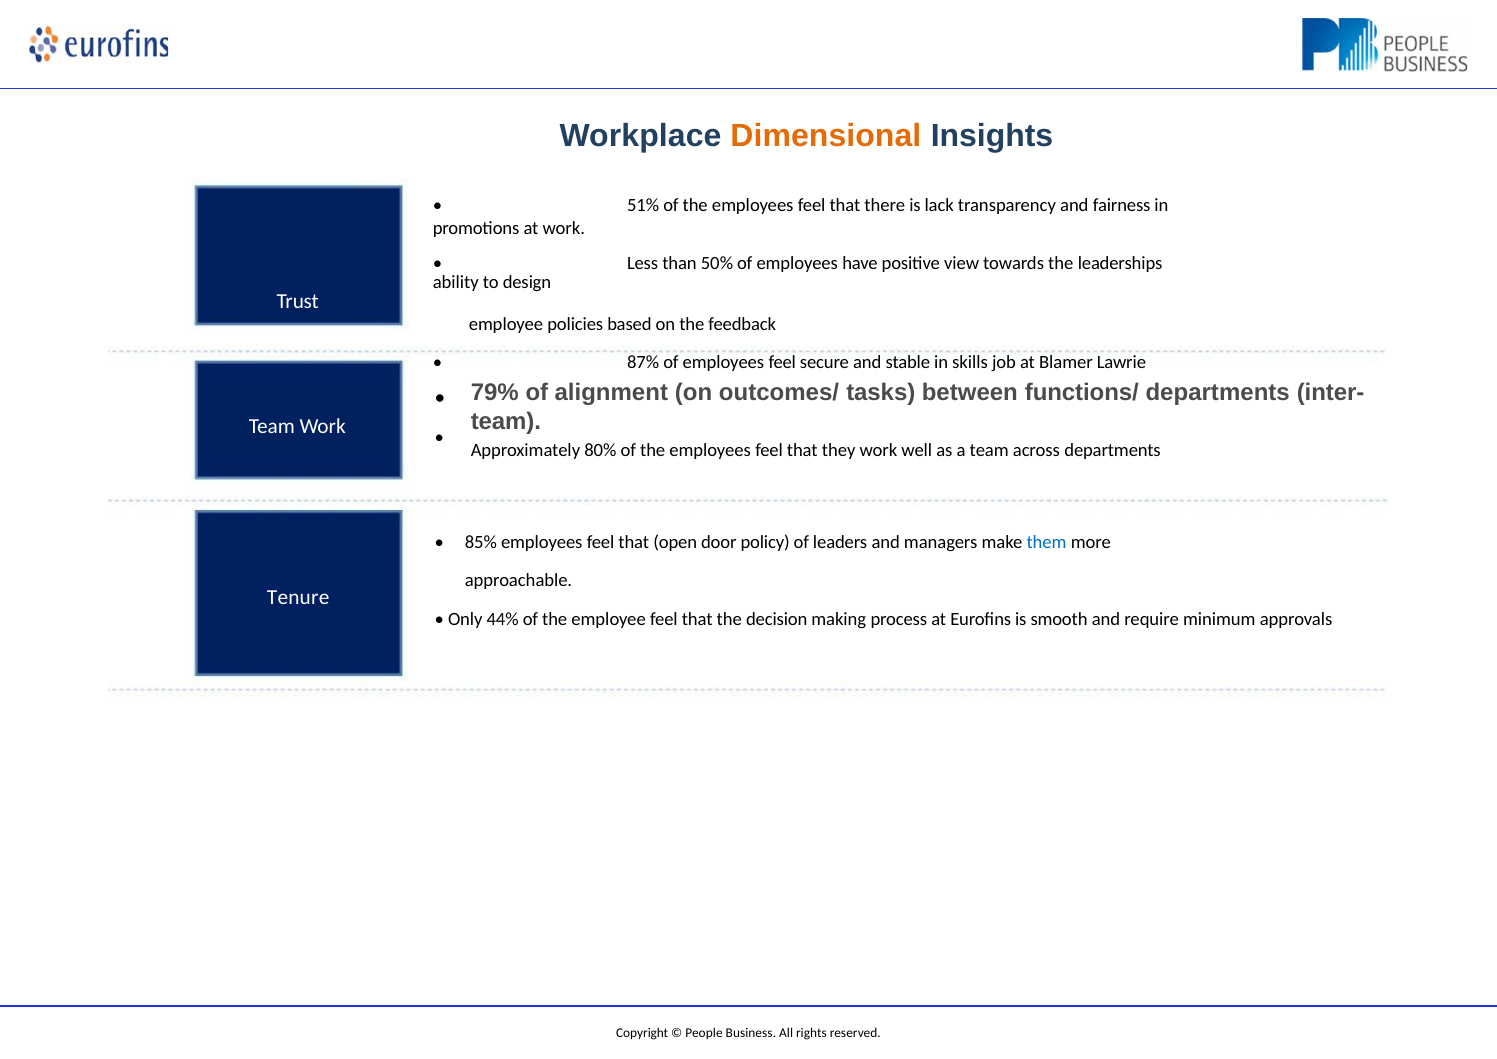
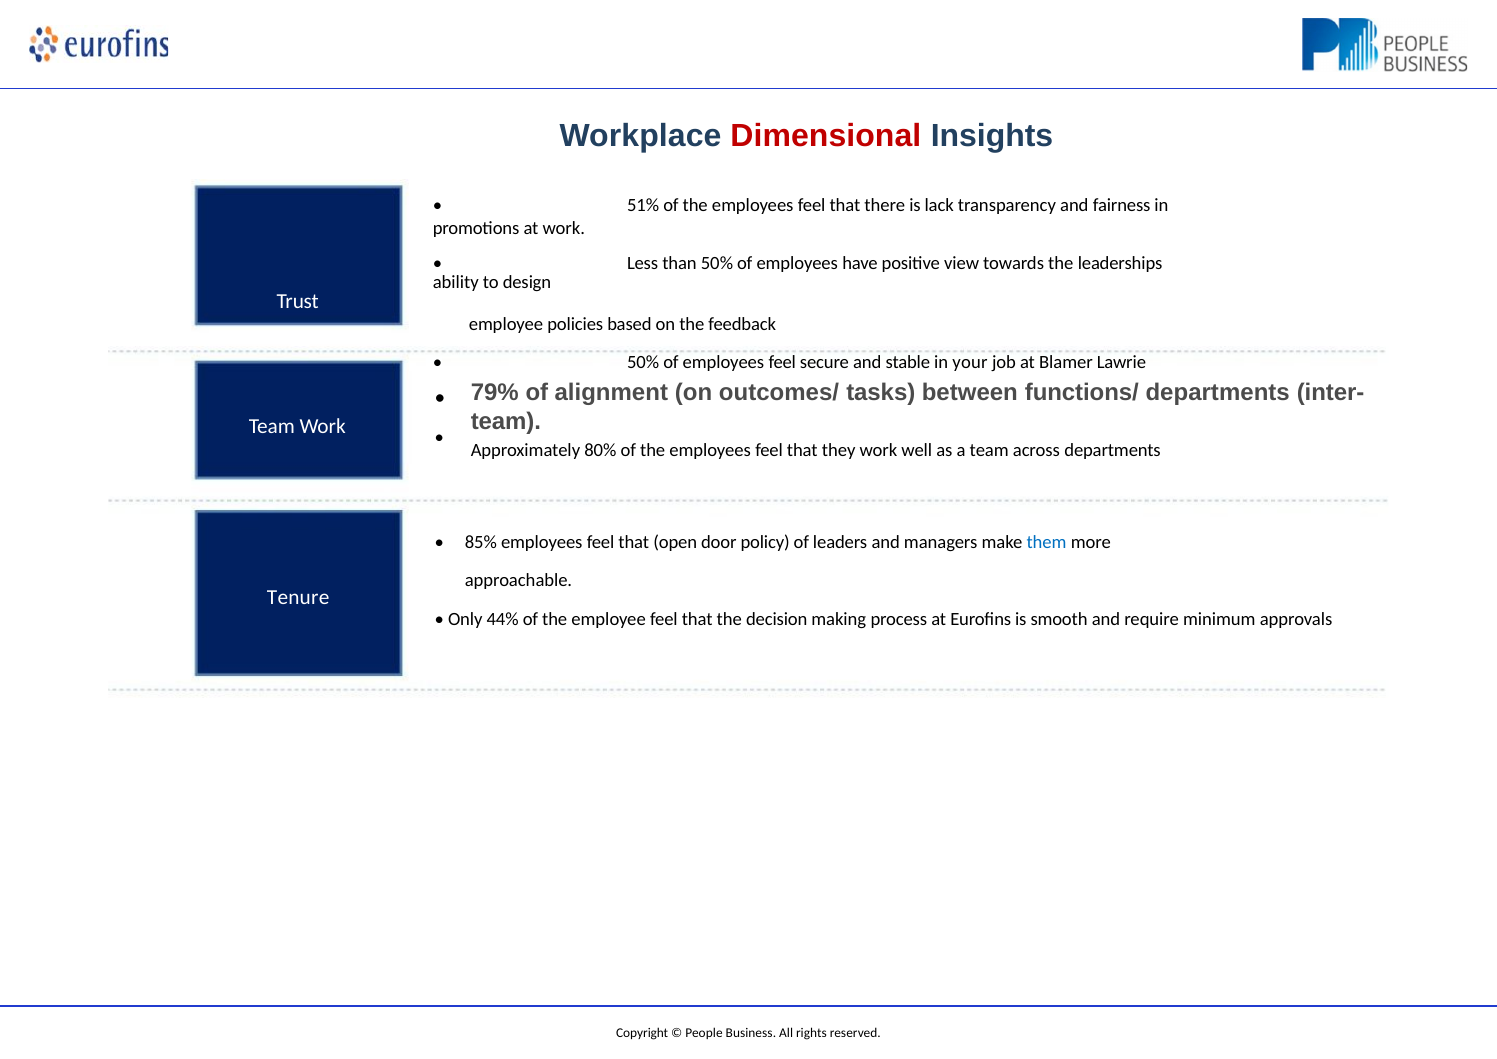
Dimensional colour: orange -> red (826, 135)
87%: 87% -> 50% (643, 362)
skills: skills -> your (970, 362)
